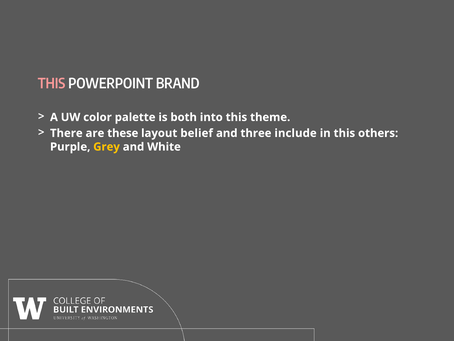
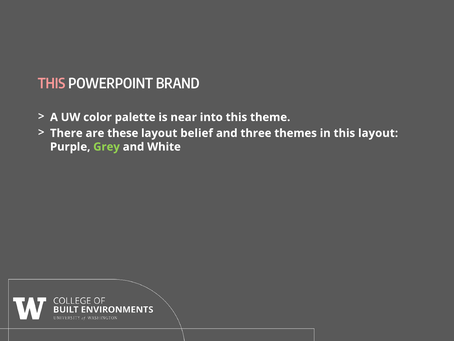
both: both -> near (184, 117)
include: include -> themes (296, 133)
this others: others -> layout (378, 133)
Grey colour: yellow -> light green (107, 147)
